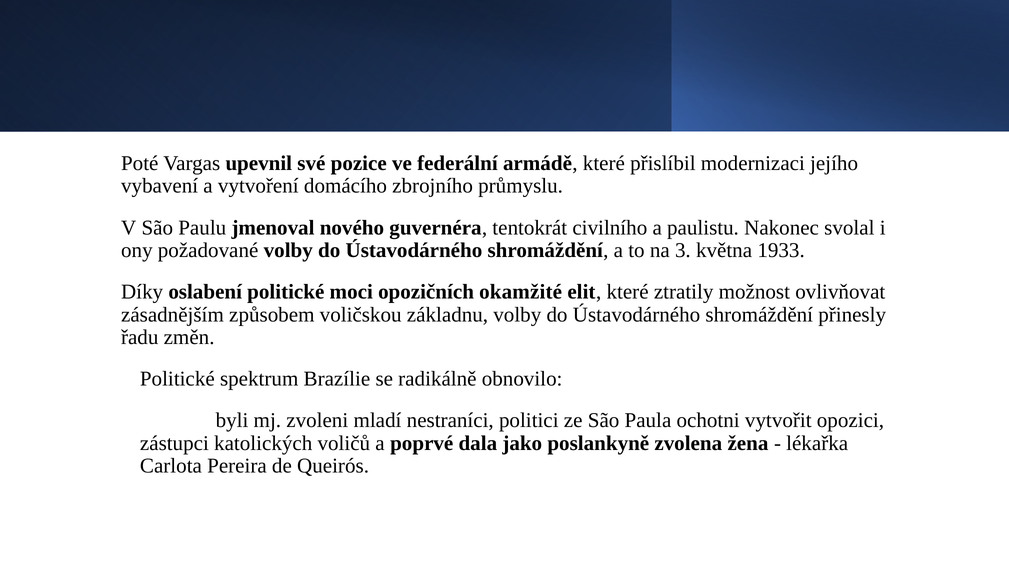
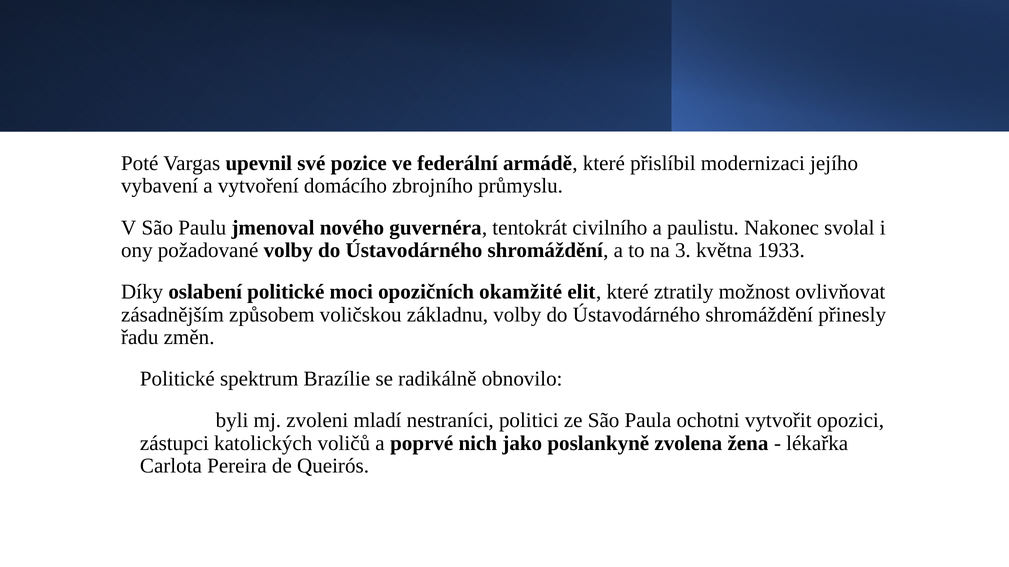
dala: dala -> nich (478, 444)
